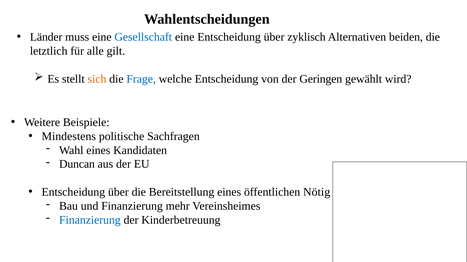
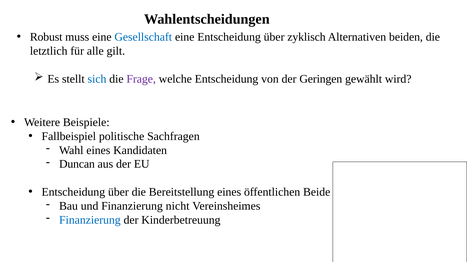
Länder: Länder -> Robust (46, 37)
sich colour: orange -> blue (97, 79)
Frage colour: blue -> purple (141, 79)
Mindestens: Mindestens -> Fallbeispiel (69, 137)
Nötig: Nötig -> Beide (317, 193)
mehr: mehr -> nicht (178, 207)
